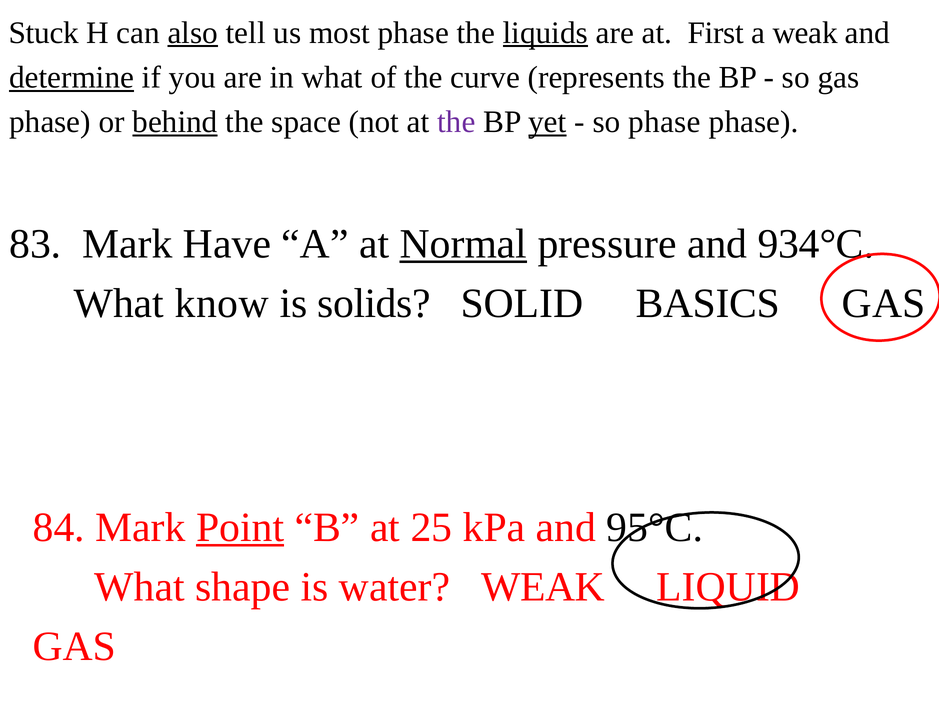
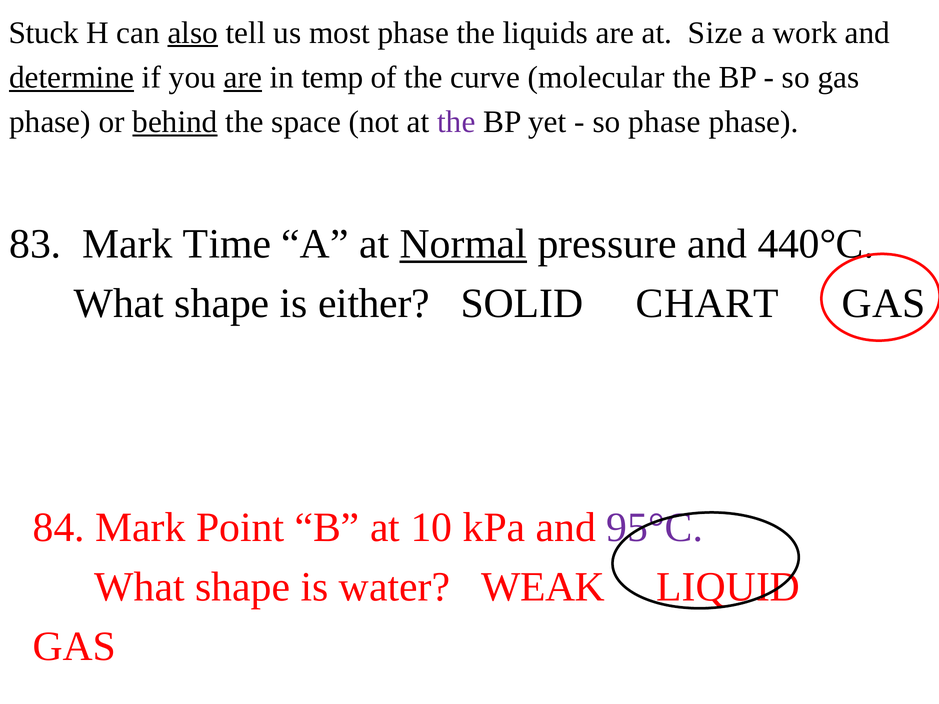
liquids underline: present -> none (545, 33)
First: First -> Size (715, 33)
a weak: weak -> work (805, 33)
are underline: none -> present (243, 77)
in what: what -> temp (332, 77)
represents: represents -> molecular (596, 77)
yet underline: present -> none (547, 122)
Have: Have -> Time (227, 244)
934°C: 934°C -> 440°C (816, 244)
know: know -> shape (222, 304)
solids: solids -> either (374, 304)
BASICS: BASICS -> CHART (707, 304)
Point underline: present -> none (240, 528)
25: 25 -> 10 (431, 528)
95°C colour: black -> purple (655, 528)
